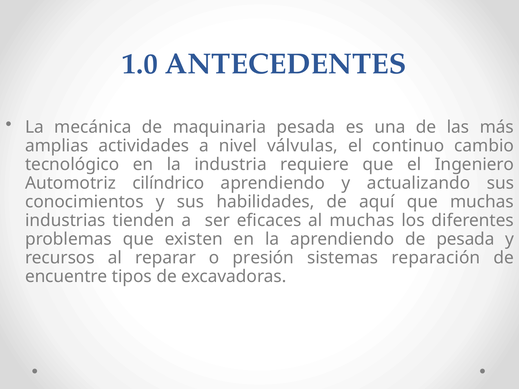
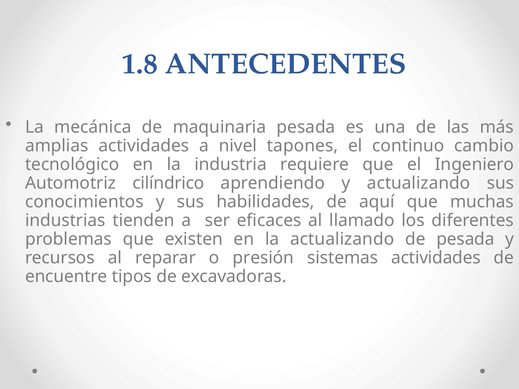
1.0: 1.0 -> 1.8 (140, 64)
válvulas: válvulas -> tapones (303, 146)
al muchas: muchas -> llamado (362, 220)
la aprendiendo: aprendiendo -> actualizando (342, 239)
sistemas reparación: reparación -> actividades (436, 258)
